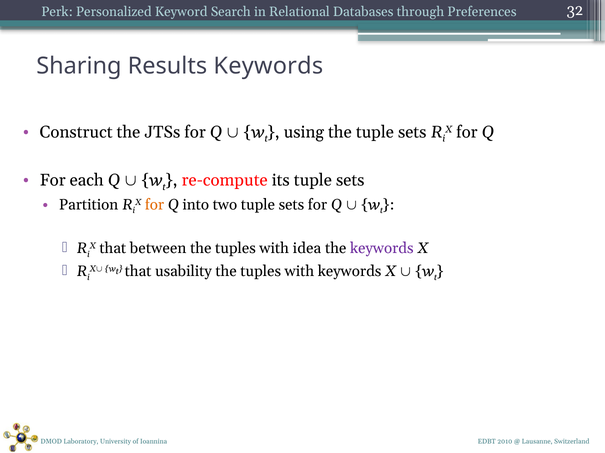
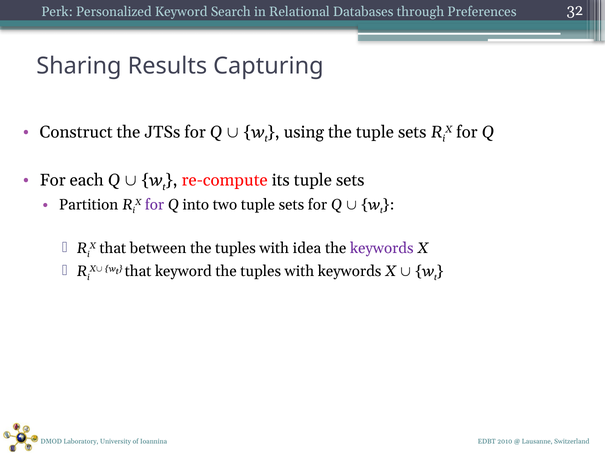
Results Keywords: Keywords -> Capturing (268, 66)
for colour: orange -> purple (155, 205)
that usability: usability -> keyword (183, 272)
